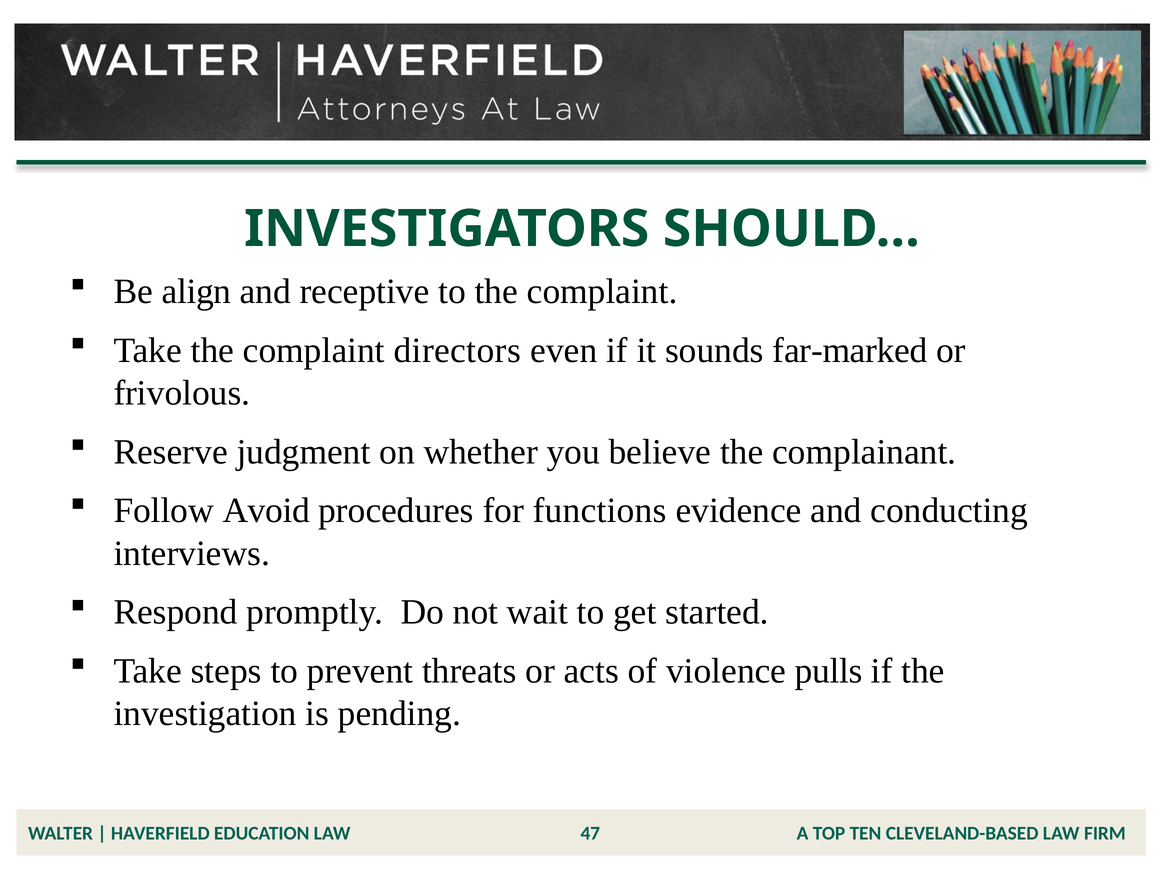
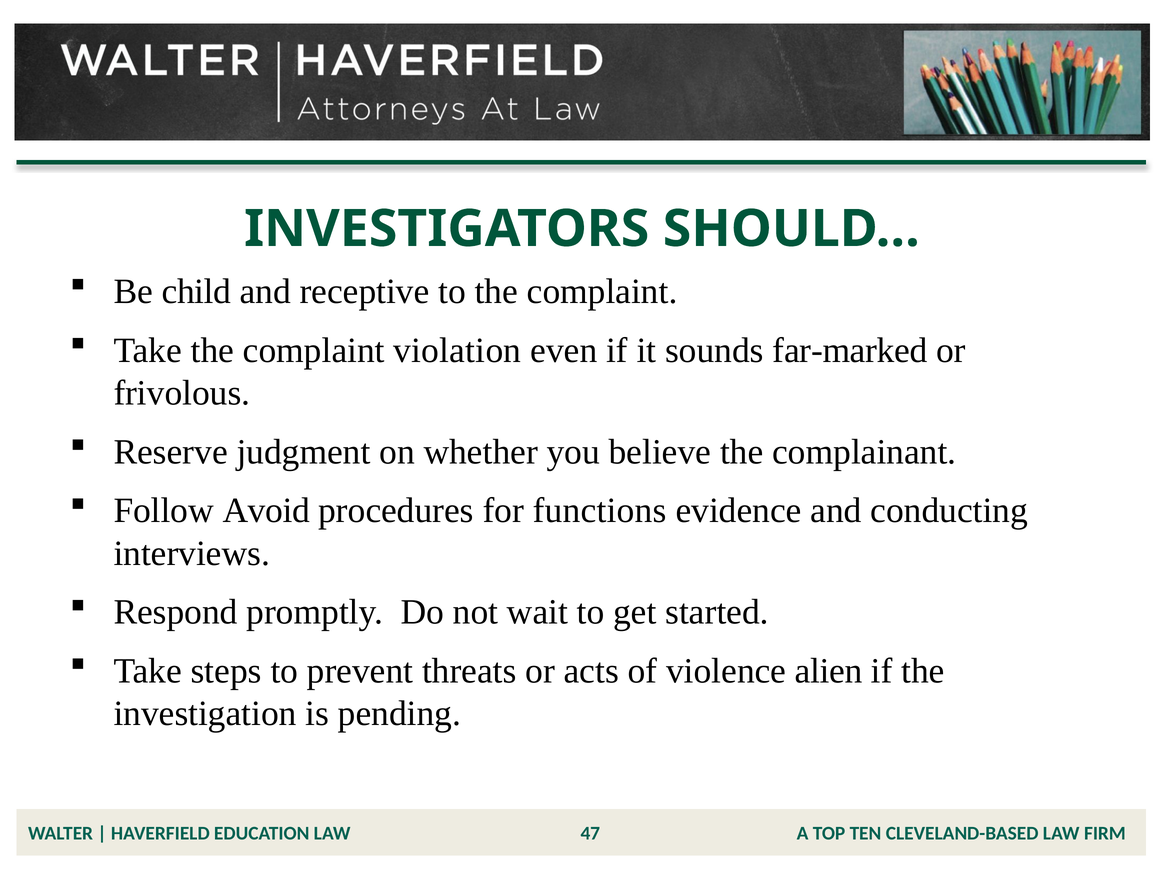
align: align -> child (196, 292)
directors: directors -> violation (457, 350)
pulls: pulls -> alien (829, 671)
